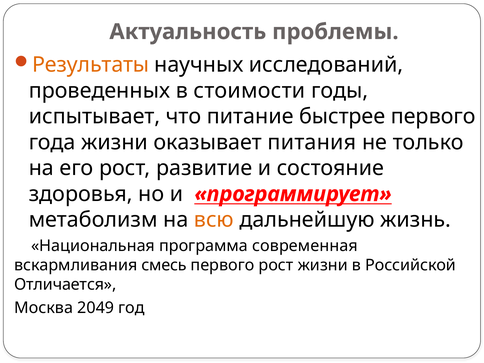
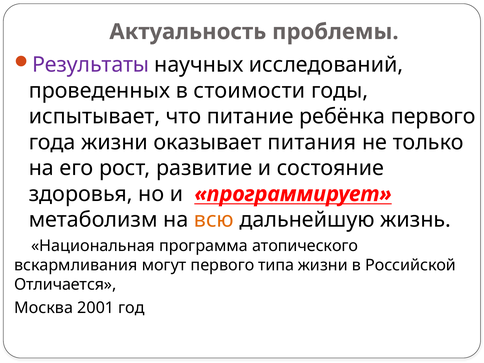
Результаты colour: orange -> purple (91, 65)
быстрее: быстрее -> ребёнка (342, 117)
современная: современная -> атопического (305, 246)
смесь: смесь -> могут (164, 265)
первого рост: рост -> типа (276, 265)
2049: 2049 -> 2001 (96, 308)
